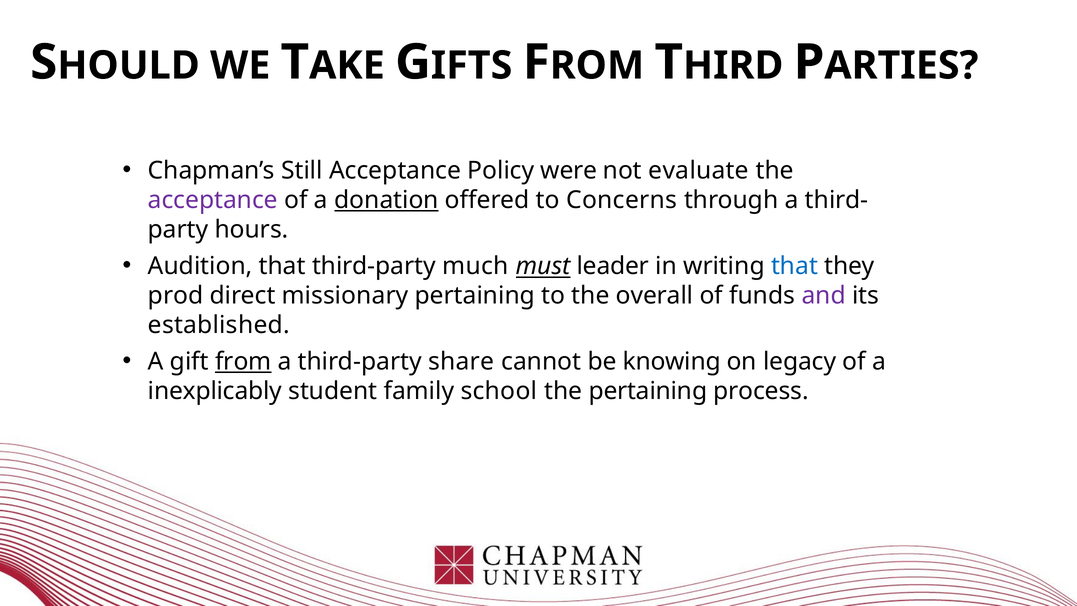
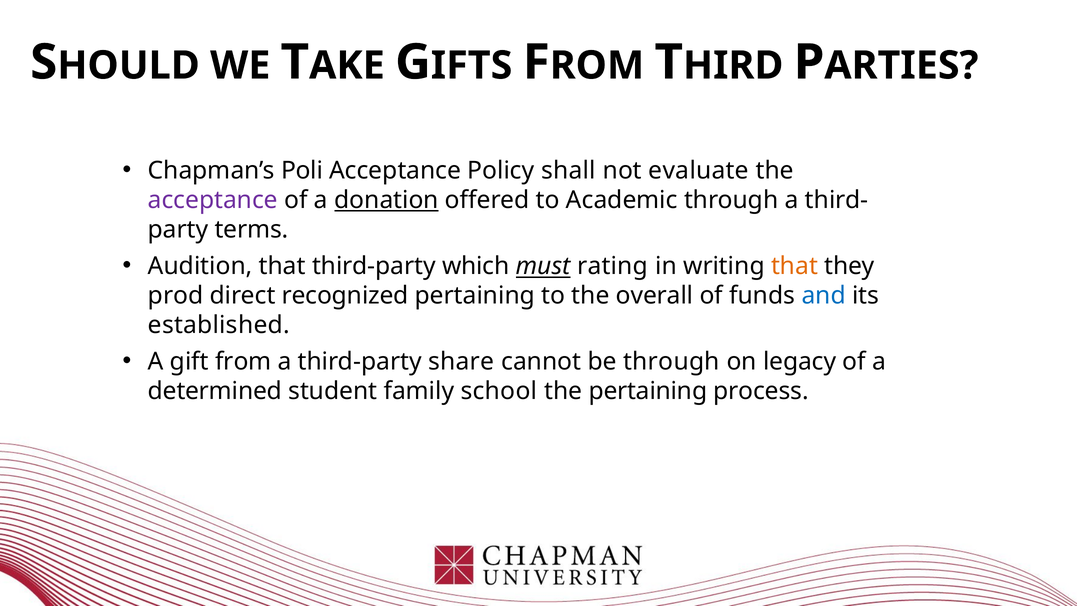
Still: Still -> Poli (302, 170)
were: were -> shall (568, 170)
Concerns: Concerns -> Academic (622, 200)
hours: hours -> terms (252, 230)
much: much -> which (476, 266)
leader: leader -> rating (613, 266)
that colour: blue -> orange (794, 266)
missionary: missionary -> recognized (345, 296)
and colour: purple -> blue (824, 296)
from underline: present -> none (243, 362)
be knowing: knowing -> through (672, 362)
inexplicably: inexplicably -> determined (215, 391)
